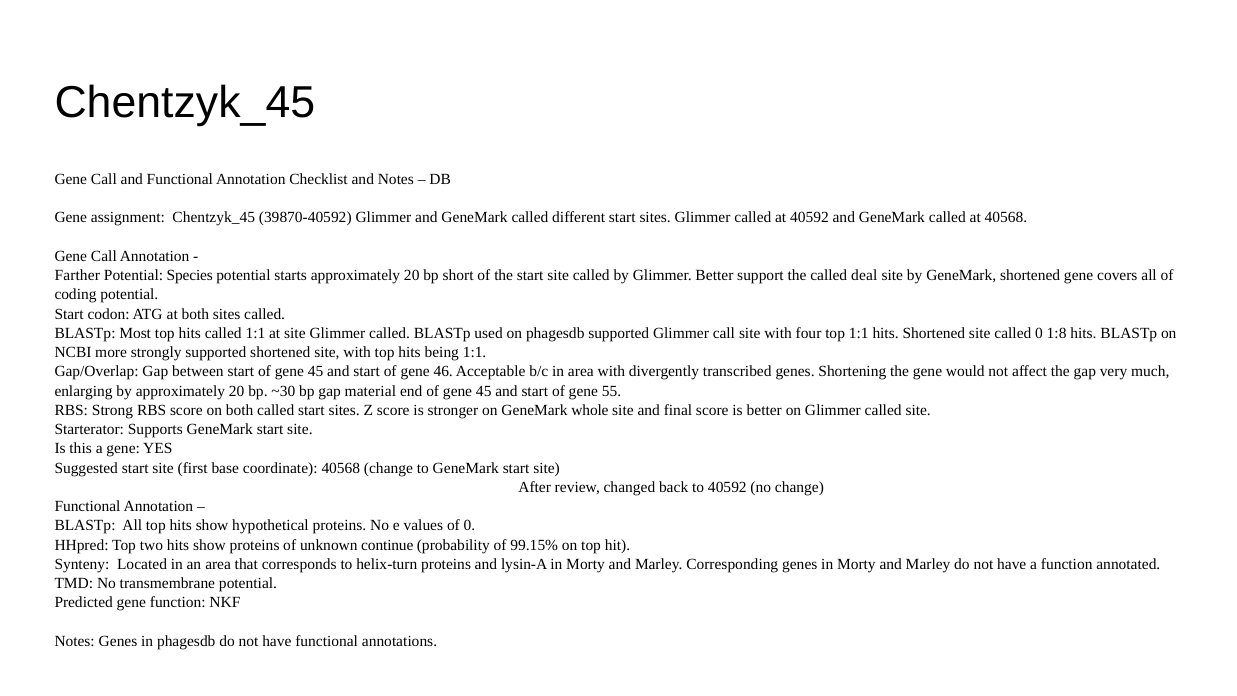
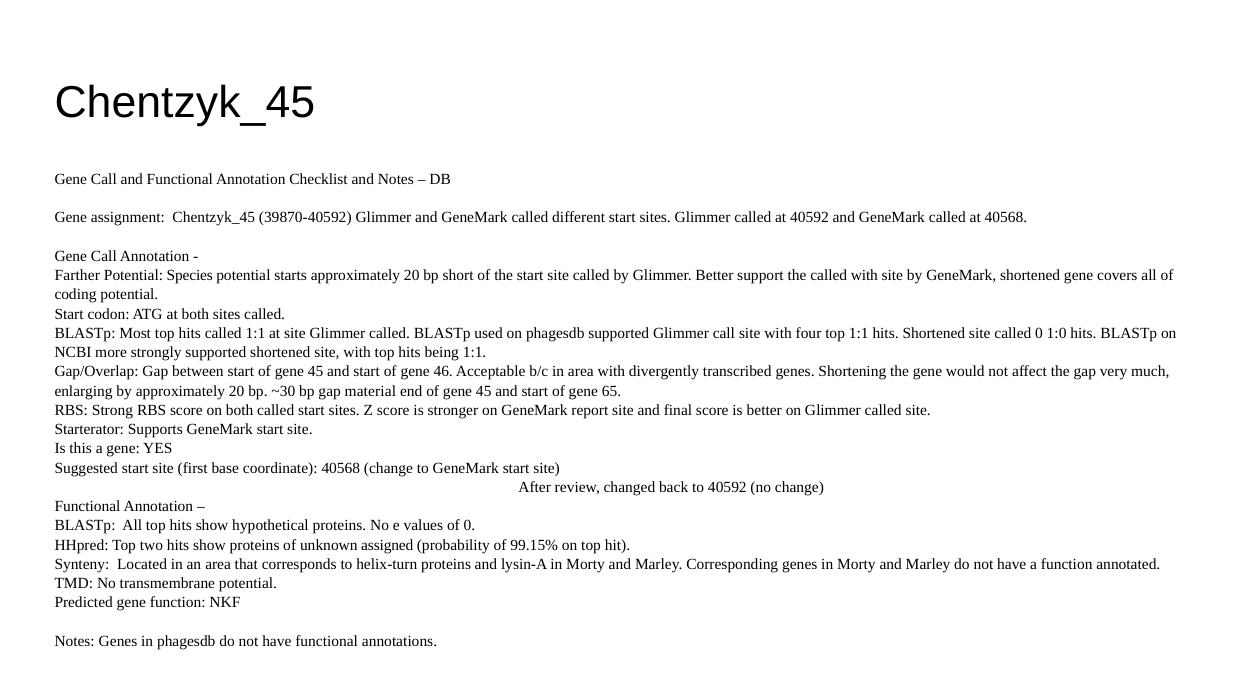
called deal: deal -> with (864, 275)
1:8: 1:8 -> 1:0 (1057, 333)
55: 55 -> 65 (612, 391)
whole: whole -> report (590, 410)
continue: continue -> assigned (387, 545)
